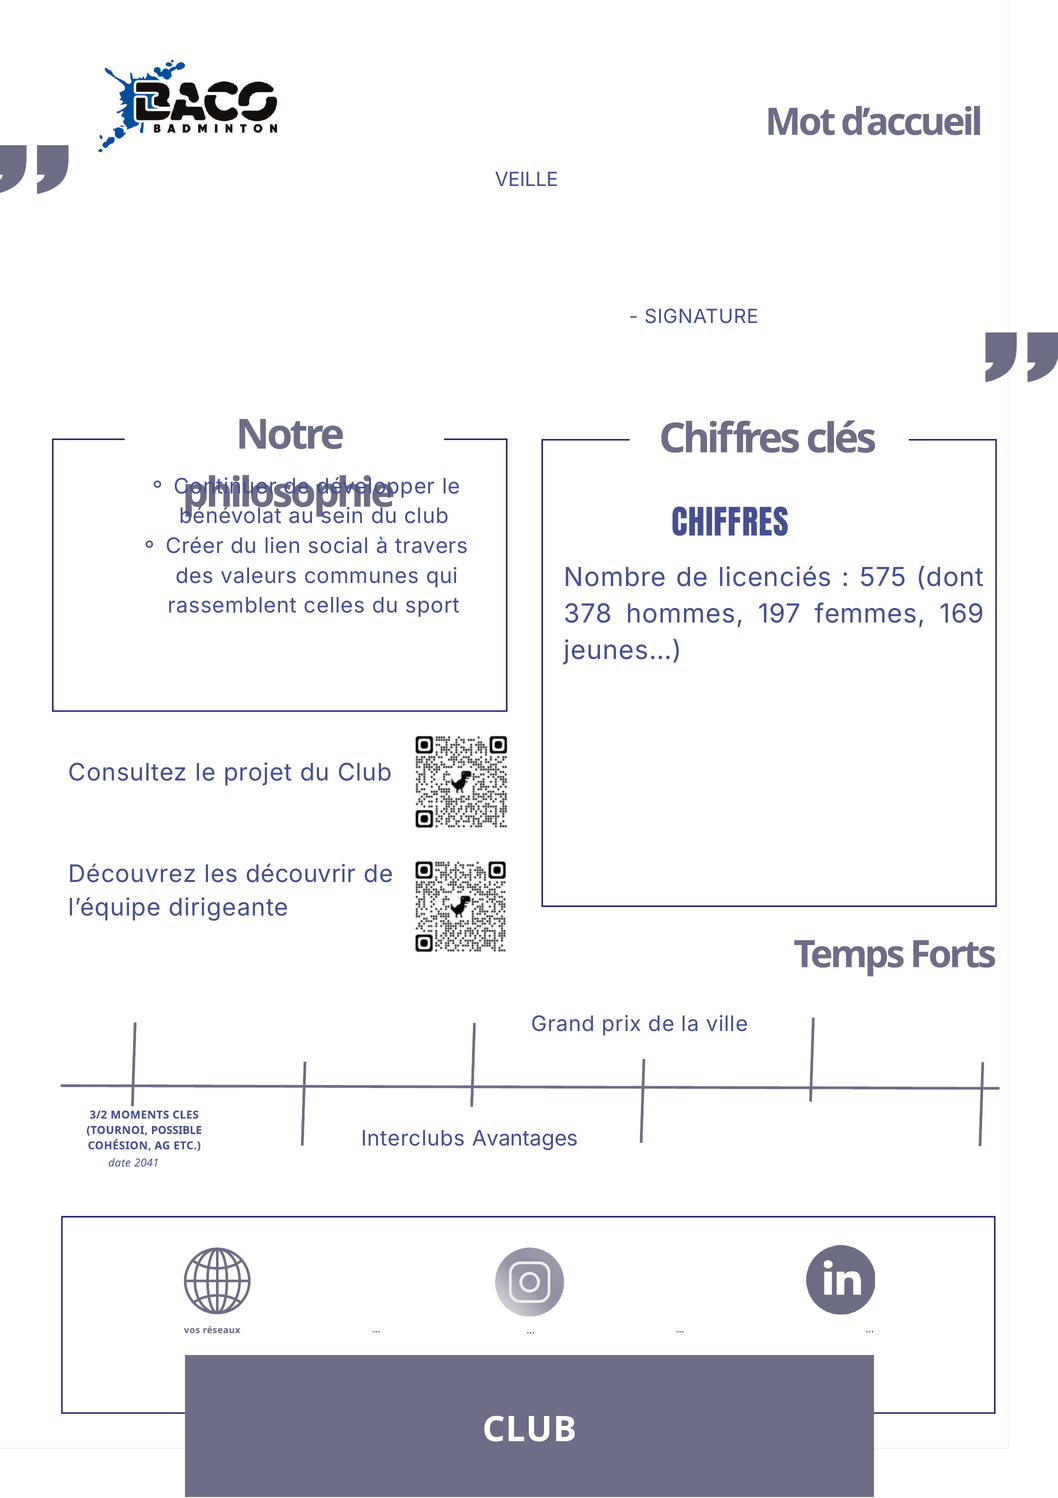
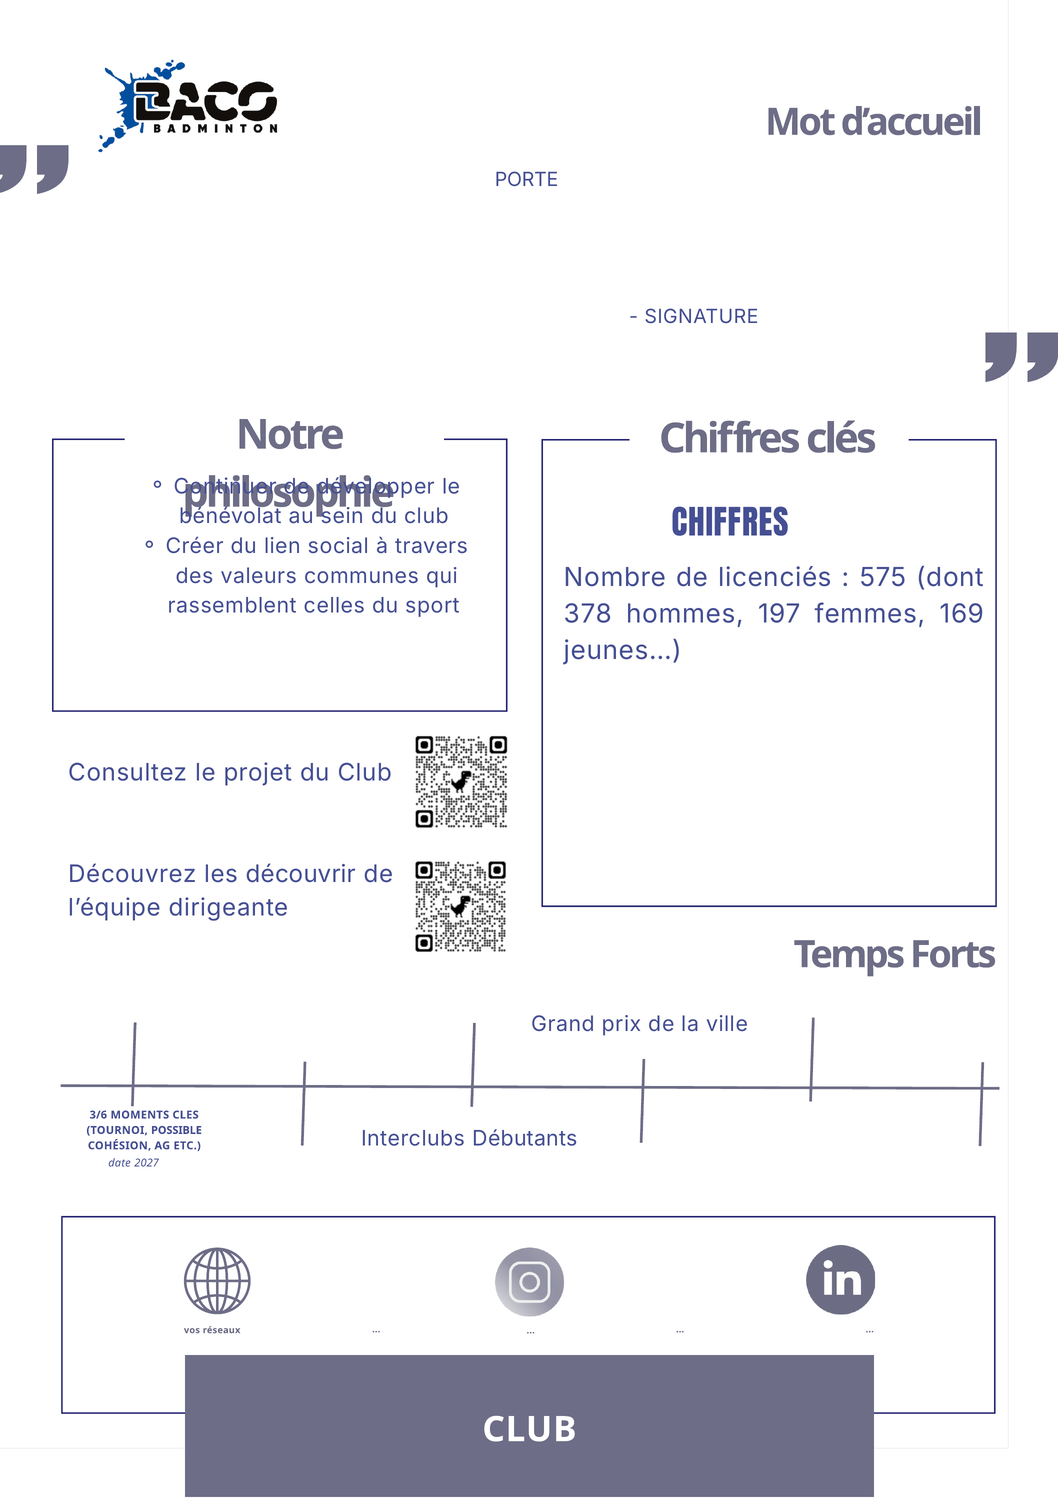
VEILLE: VEILLE -> PORTE (527, 180)
3/2: 3/2 -> 3/6 (98, 1115)
Avantages: Avantages -> Débutants (525, 1139)
2041: 2041 -> 2027 (147, 1164)
